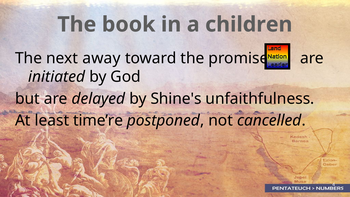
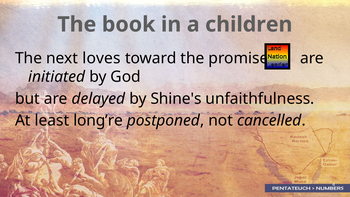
away: away -> loves (101, 58)
time’re: time’re -> long’re (98, 120)
